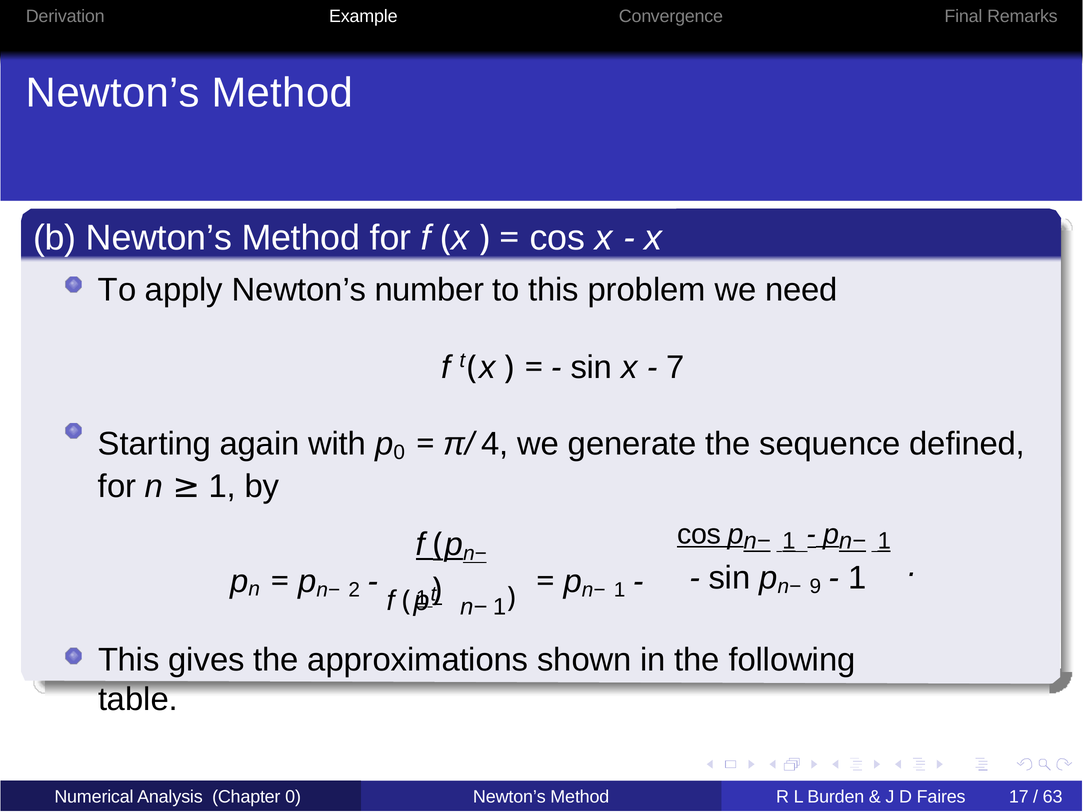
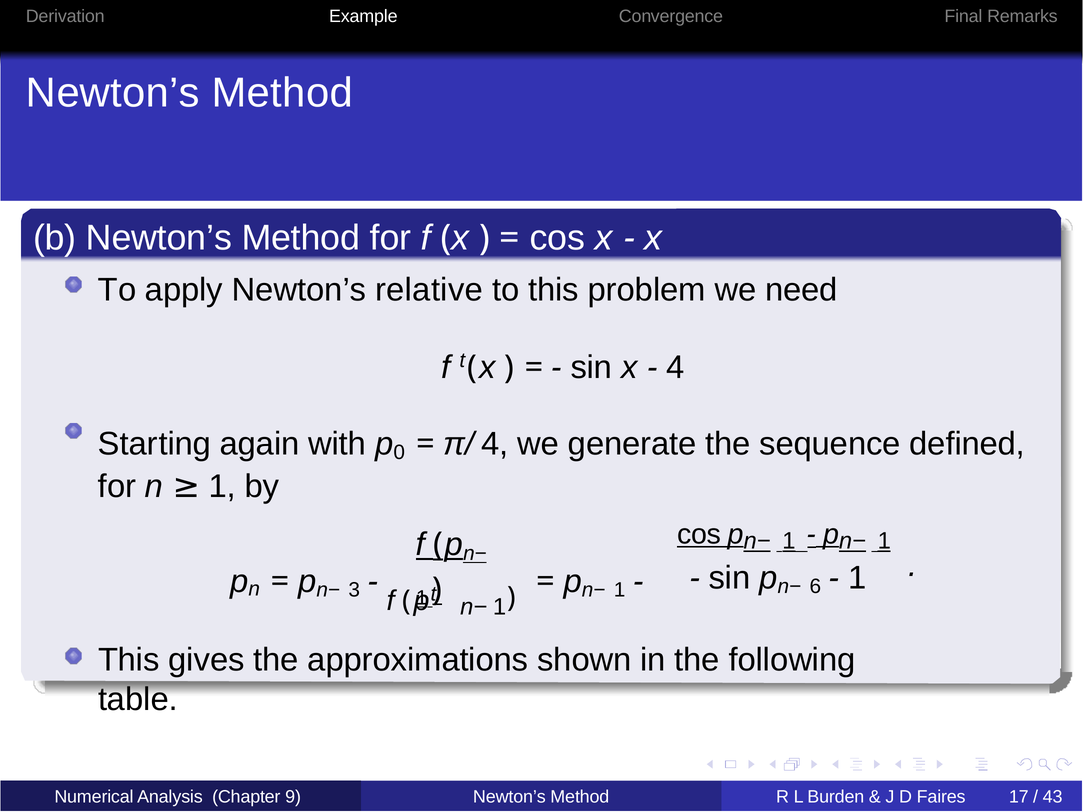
number: number -> relative (429, 290)
7: 7 -> 4 (675, 368)
2: 2 -> 3 (354, 590)
9: 9 -> 6 (815, 587)
Chapter 0: 0 -> 9 (293, 797)
63: 63 -> 43 (1053, 797)
